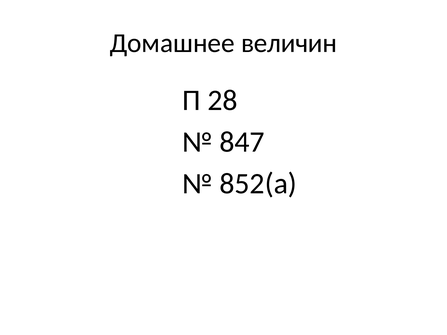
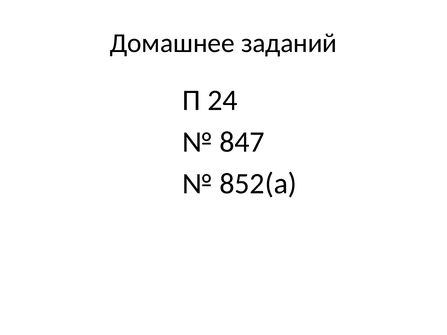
величин: величин -> заданий (289, 43)
28: 28 -> 24 (222, 100)
